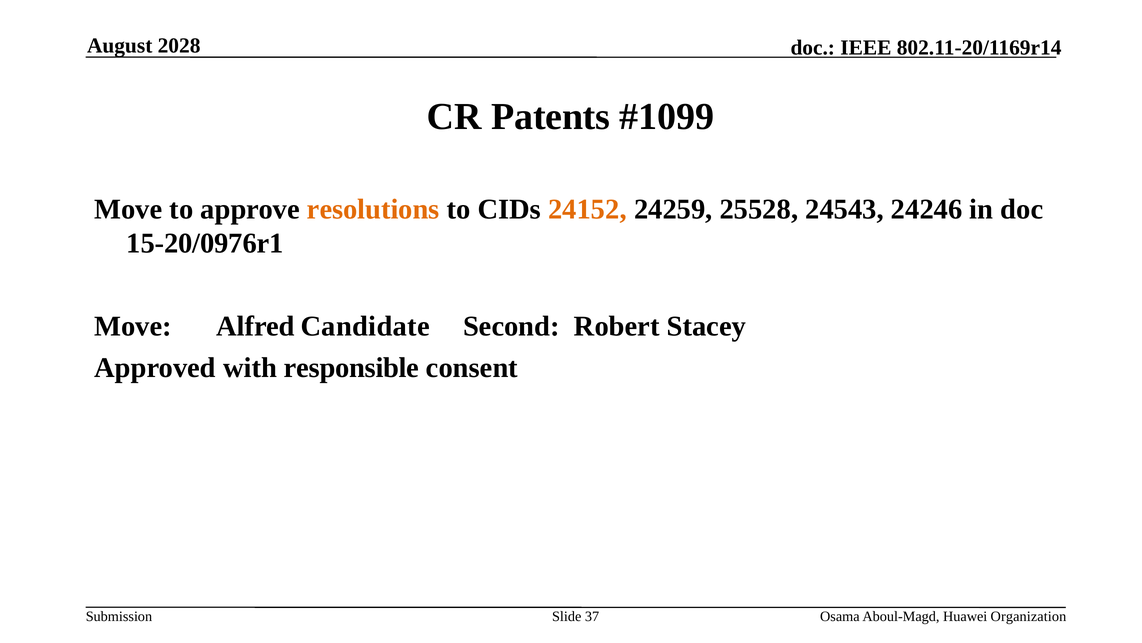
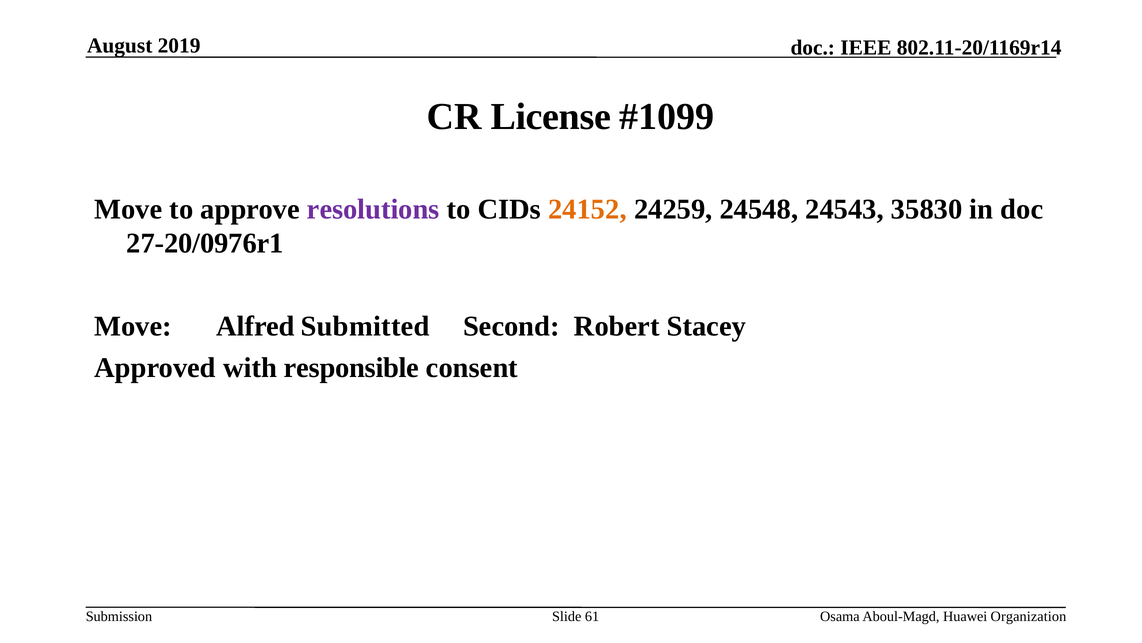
2028: 2028 -> 2019 (179, 45)
Patents: Patents -> License (551, 117)
resolutions colour: orange -> purple (373, 209)
25528: 25528 -> 24548 (759, 209)
24246: 24246 -> 35830 (927, 209)
15-20/0976r1: 15-20/0976r1 -> 27-20/0976r1 (205, 243)
Candidate: Candidate -> Submitted (365, 326)
37: 37 -> 61 (592, 616)
